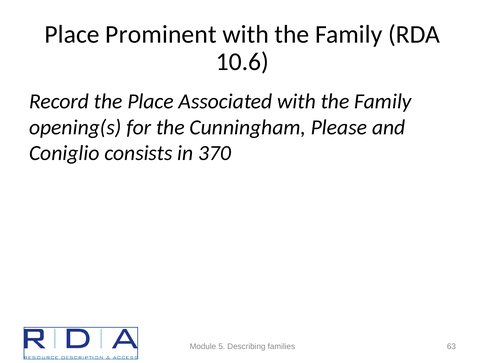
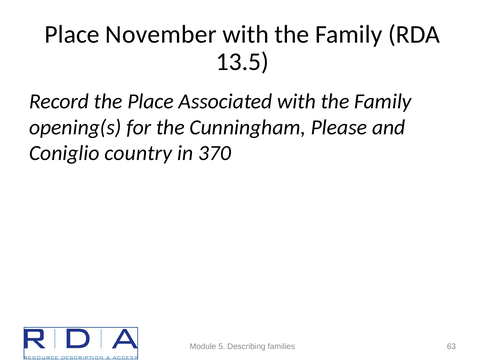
Prominent: Prominent -> November (161, 34)
10.6: 10.6 -> 13.5 (242, 62)
consists: consists -> country (138, 153)
